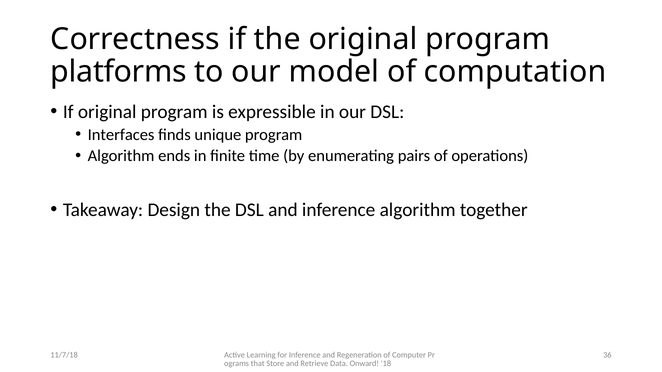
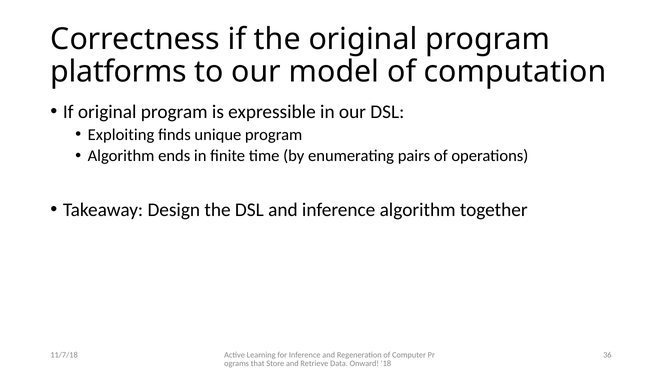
Interfaces: Interfaces -> Exploiting (121, 135)
